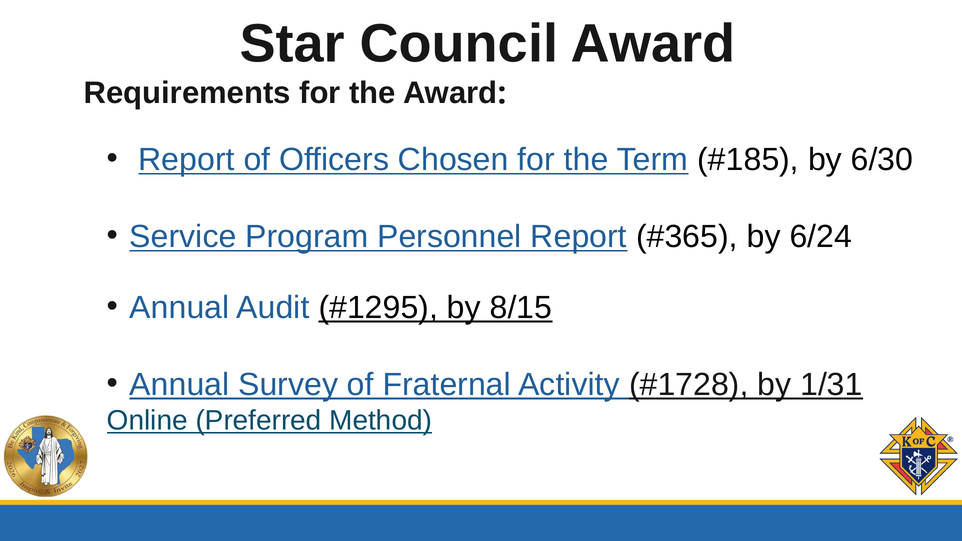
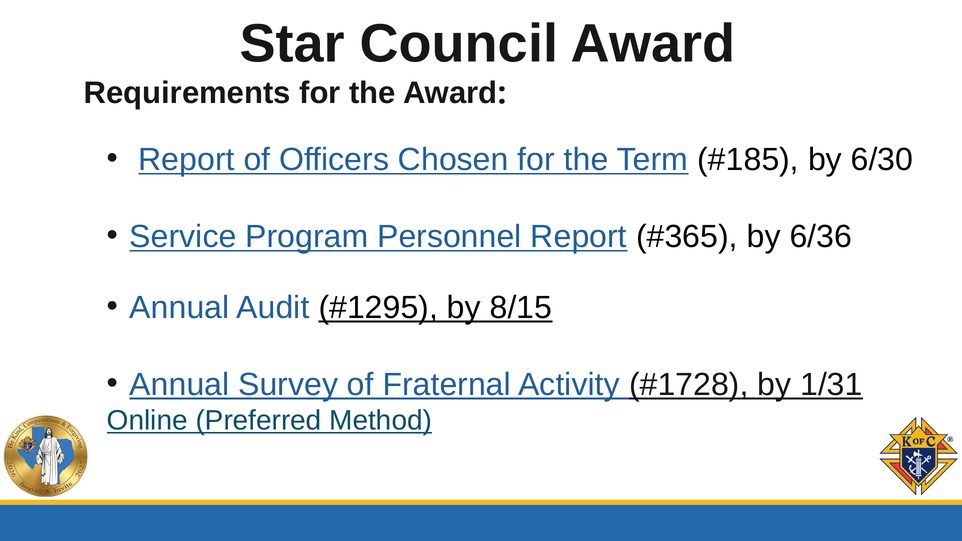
6/24: 6/24 -> 6/36 (821, 237)
